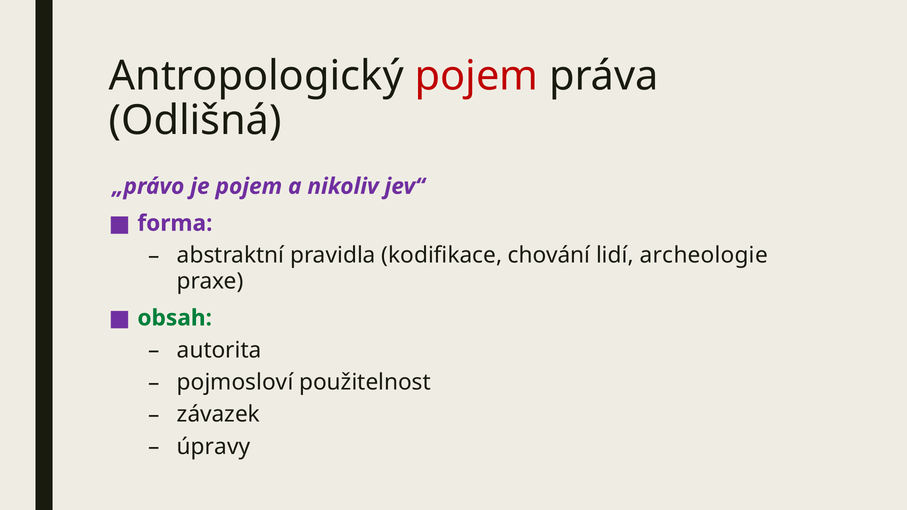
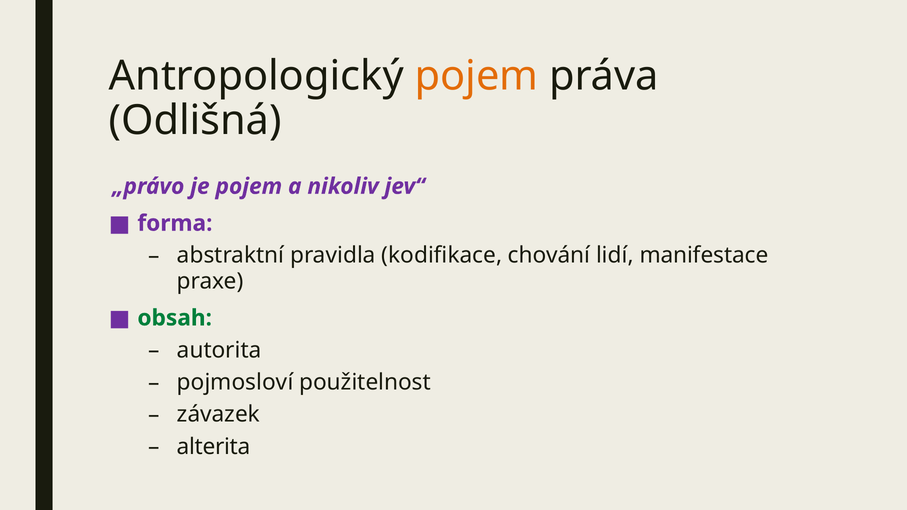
pojem colour: red -> orange (476, 76)
archeologie: archeologie -> manifestace (704, 256)
úpravy: úpravy -> alterita (214, 447)
